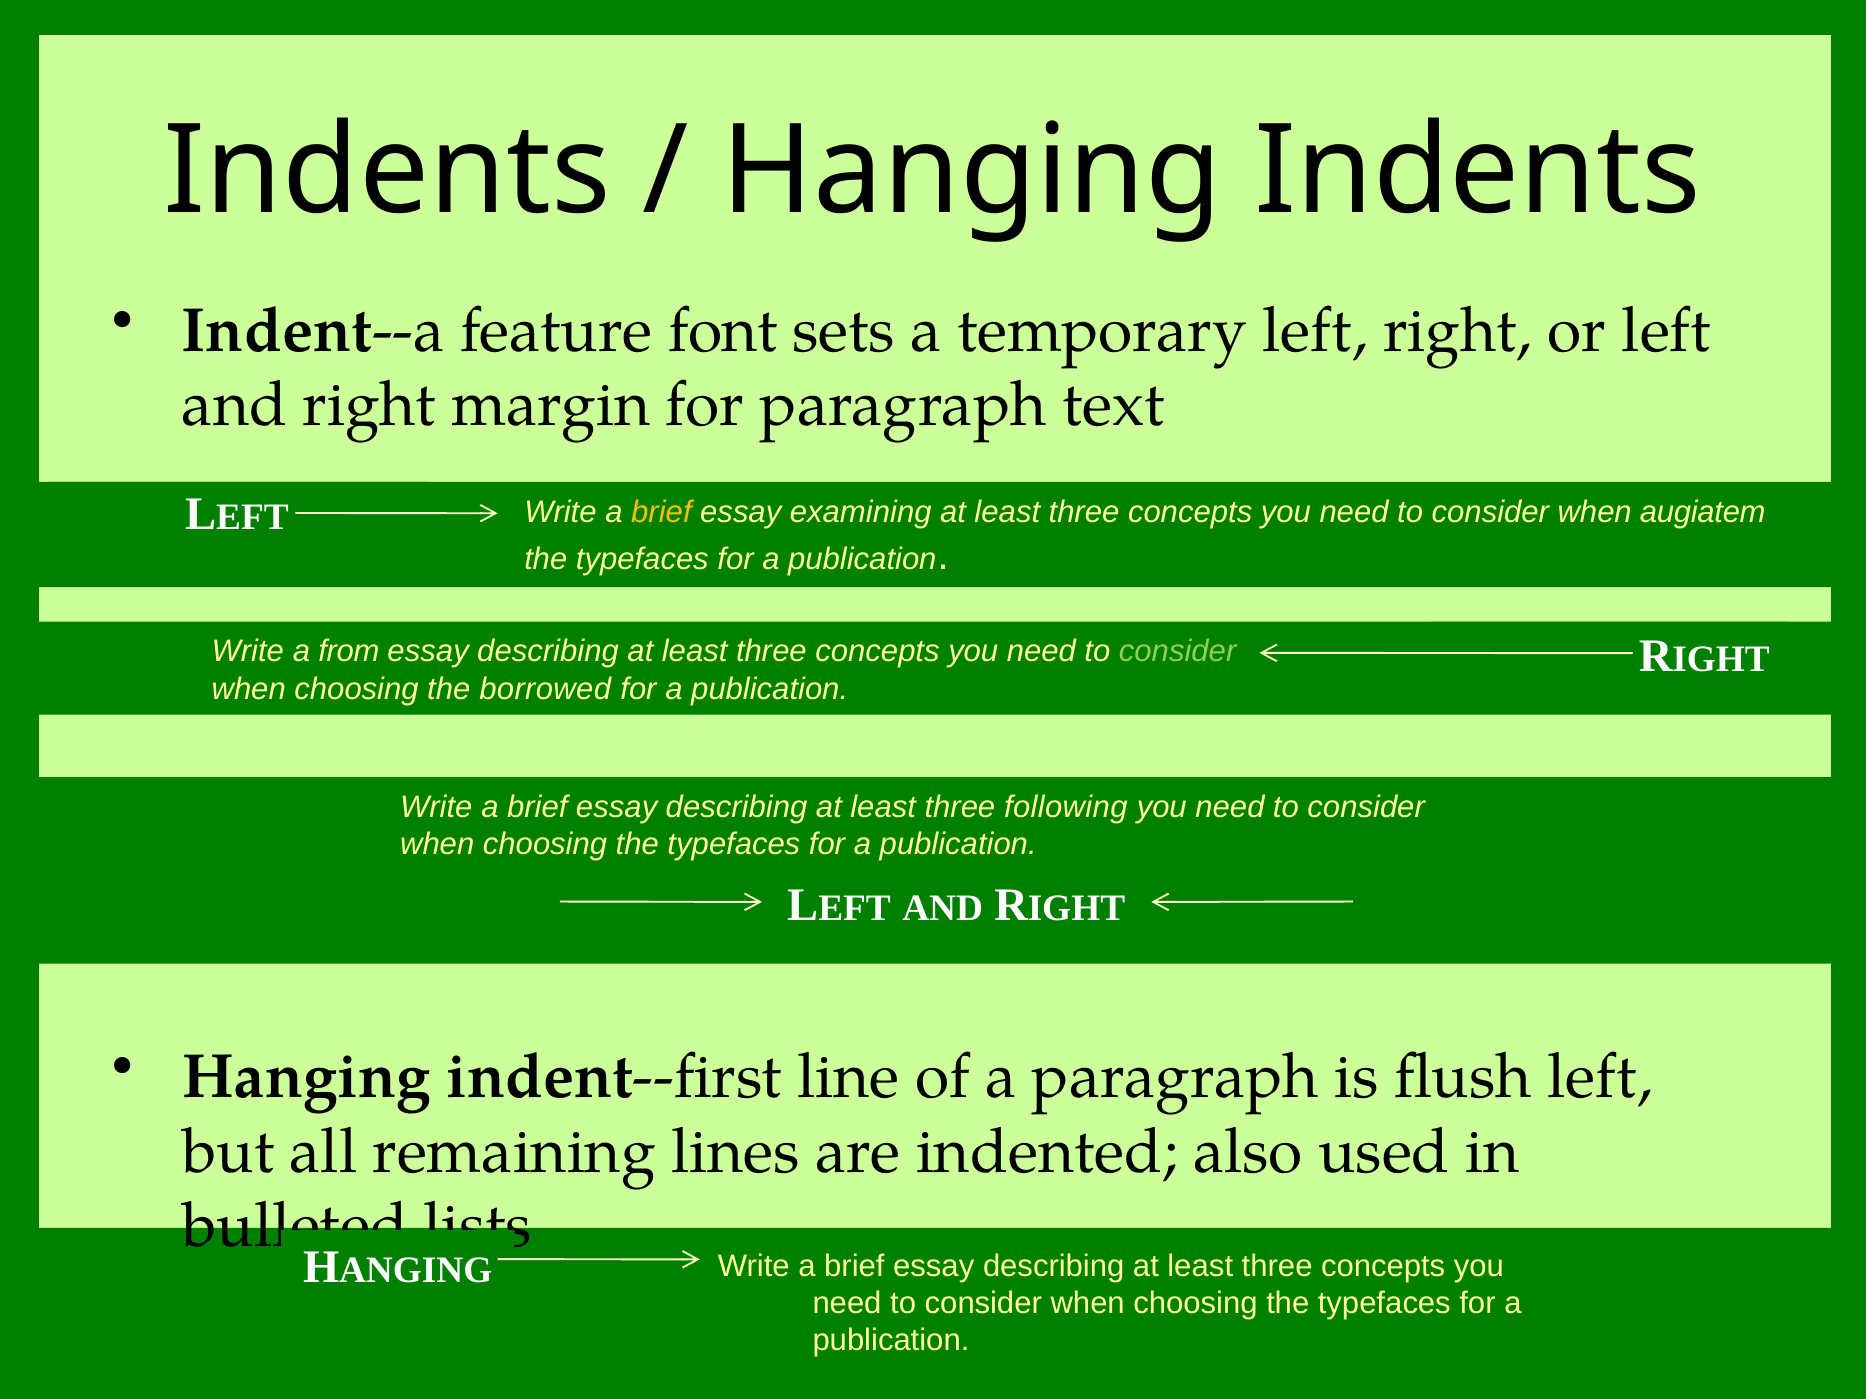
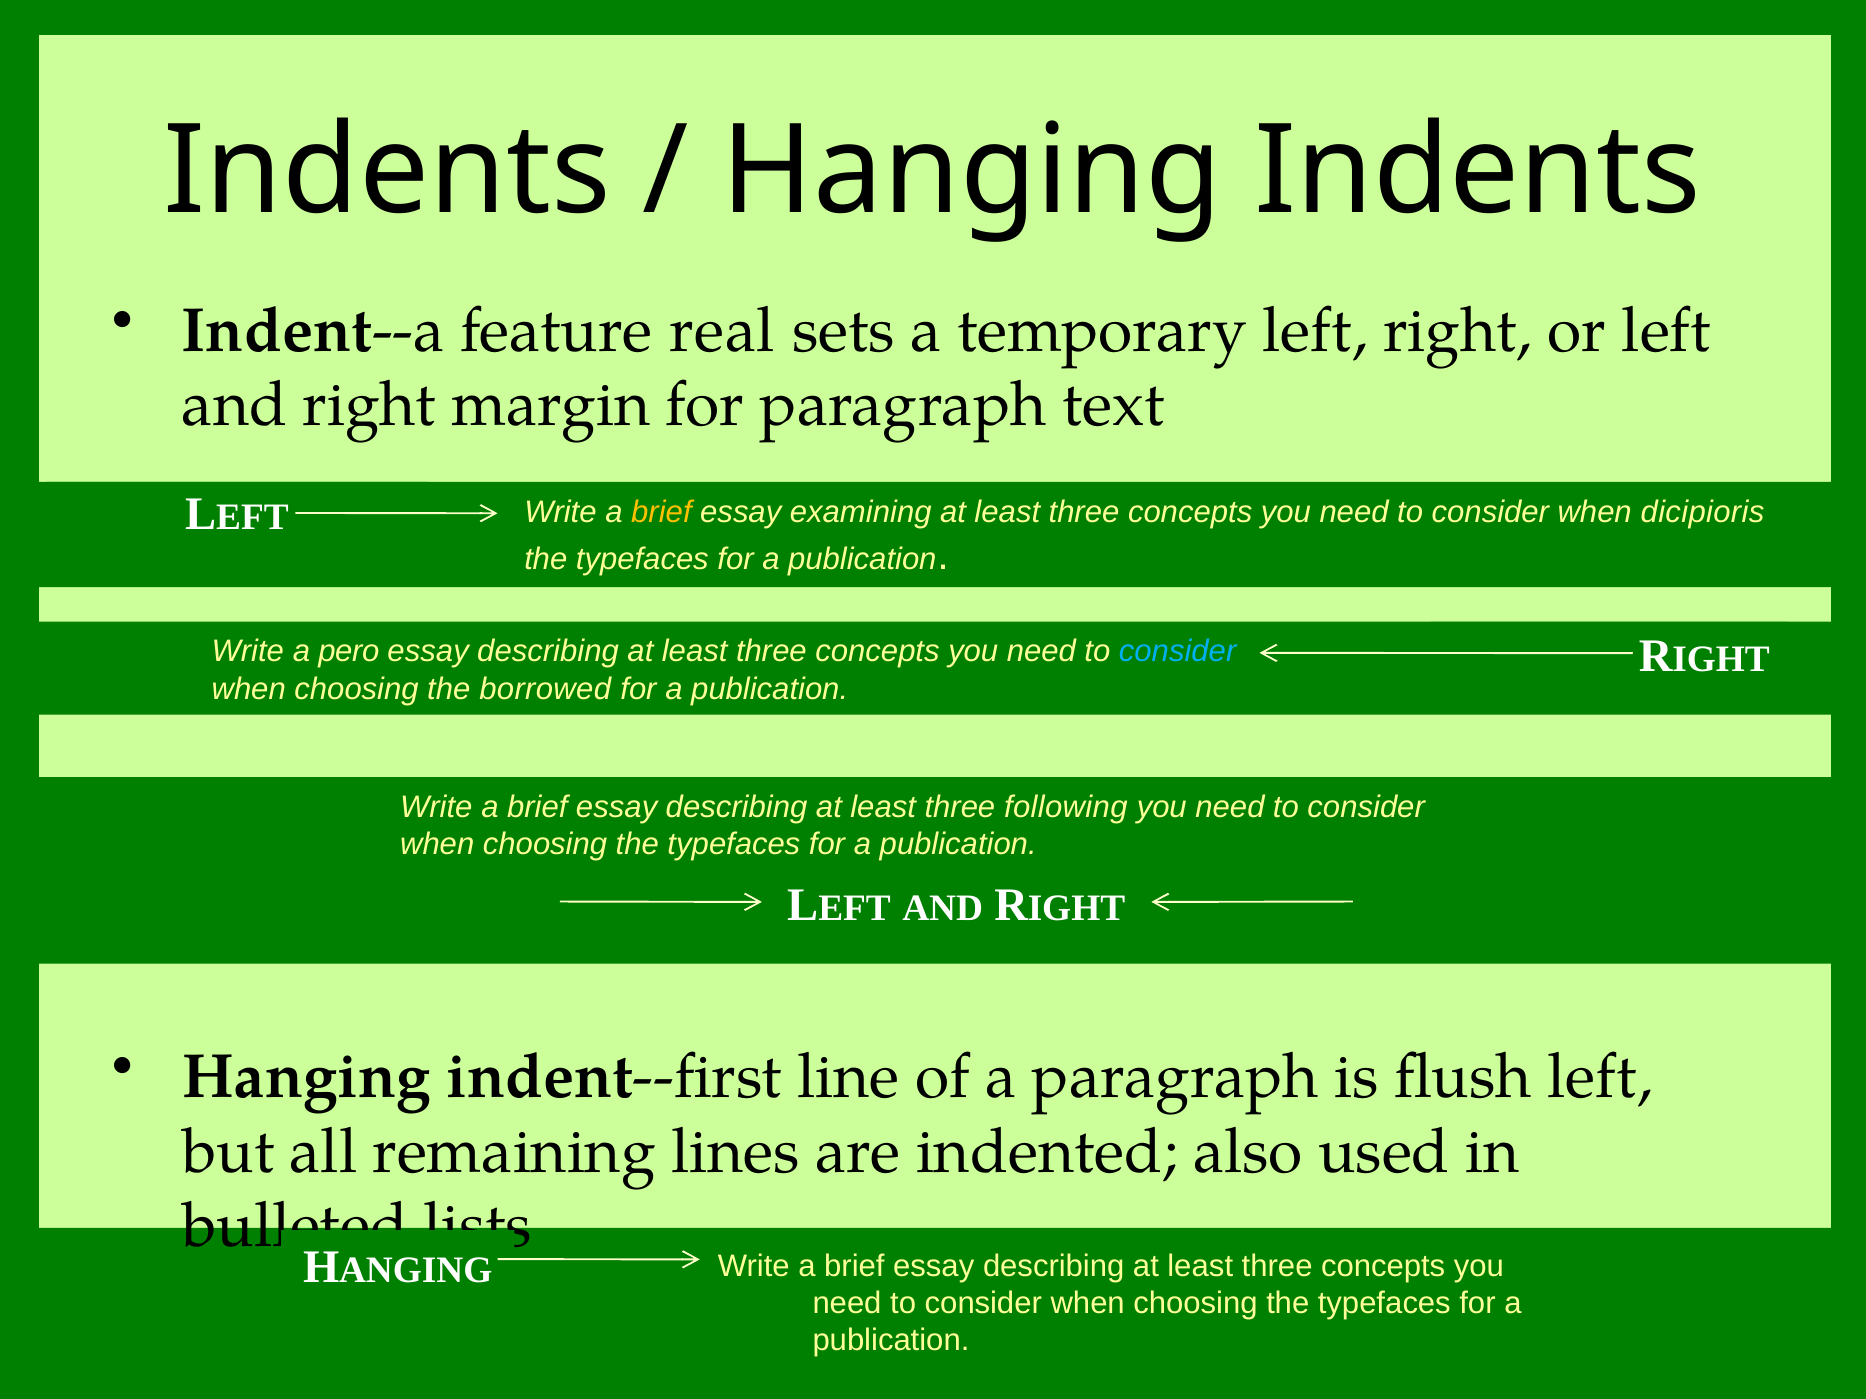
font: font -> real (722, 331)
augiatem: augiatem -> dicipioris (1702, 512)
from: from -> pero (349, 652)
consider colour: light green -> light blue (1178, 652)
